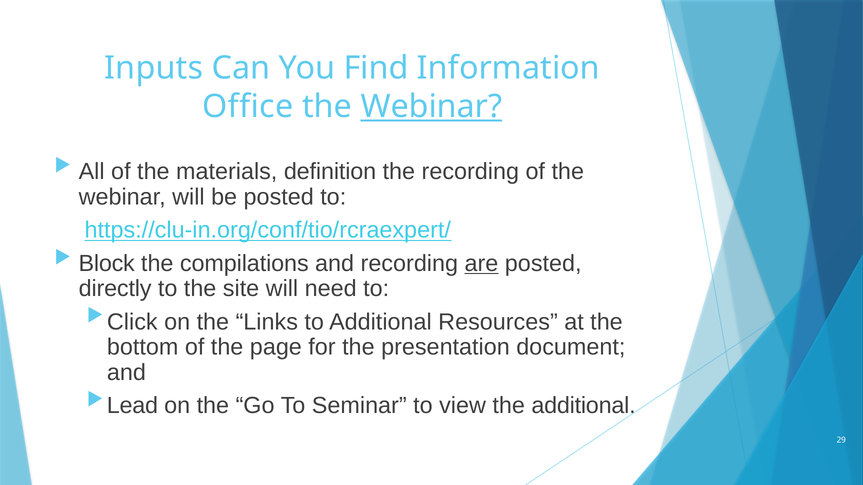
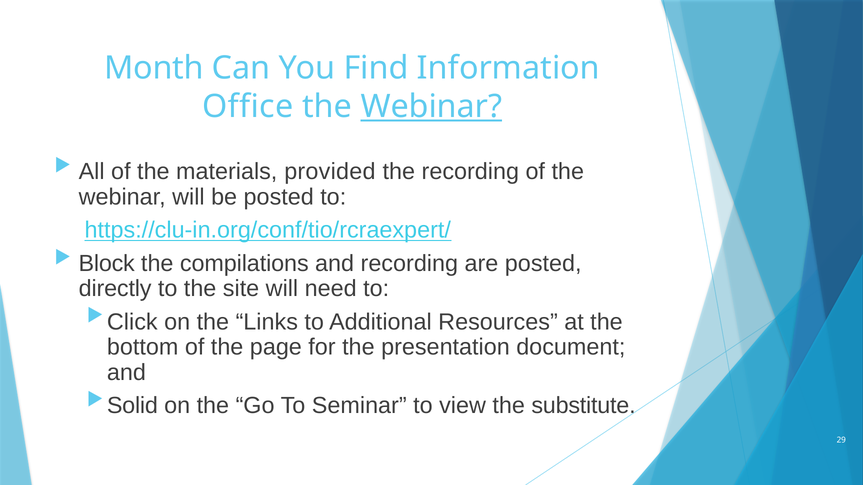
Inputs: Inputs -> Month (154, 68)
definition: definition -> provided (330, 172)
are underline: present -> none (481, 264)
Lead: Lead -> Solid (132, 406)
the additional: additional -> substitute (583, 406)
